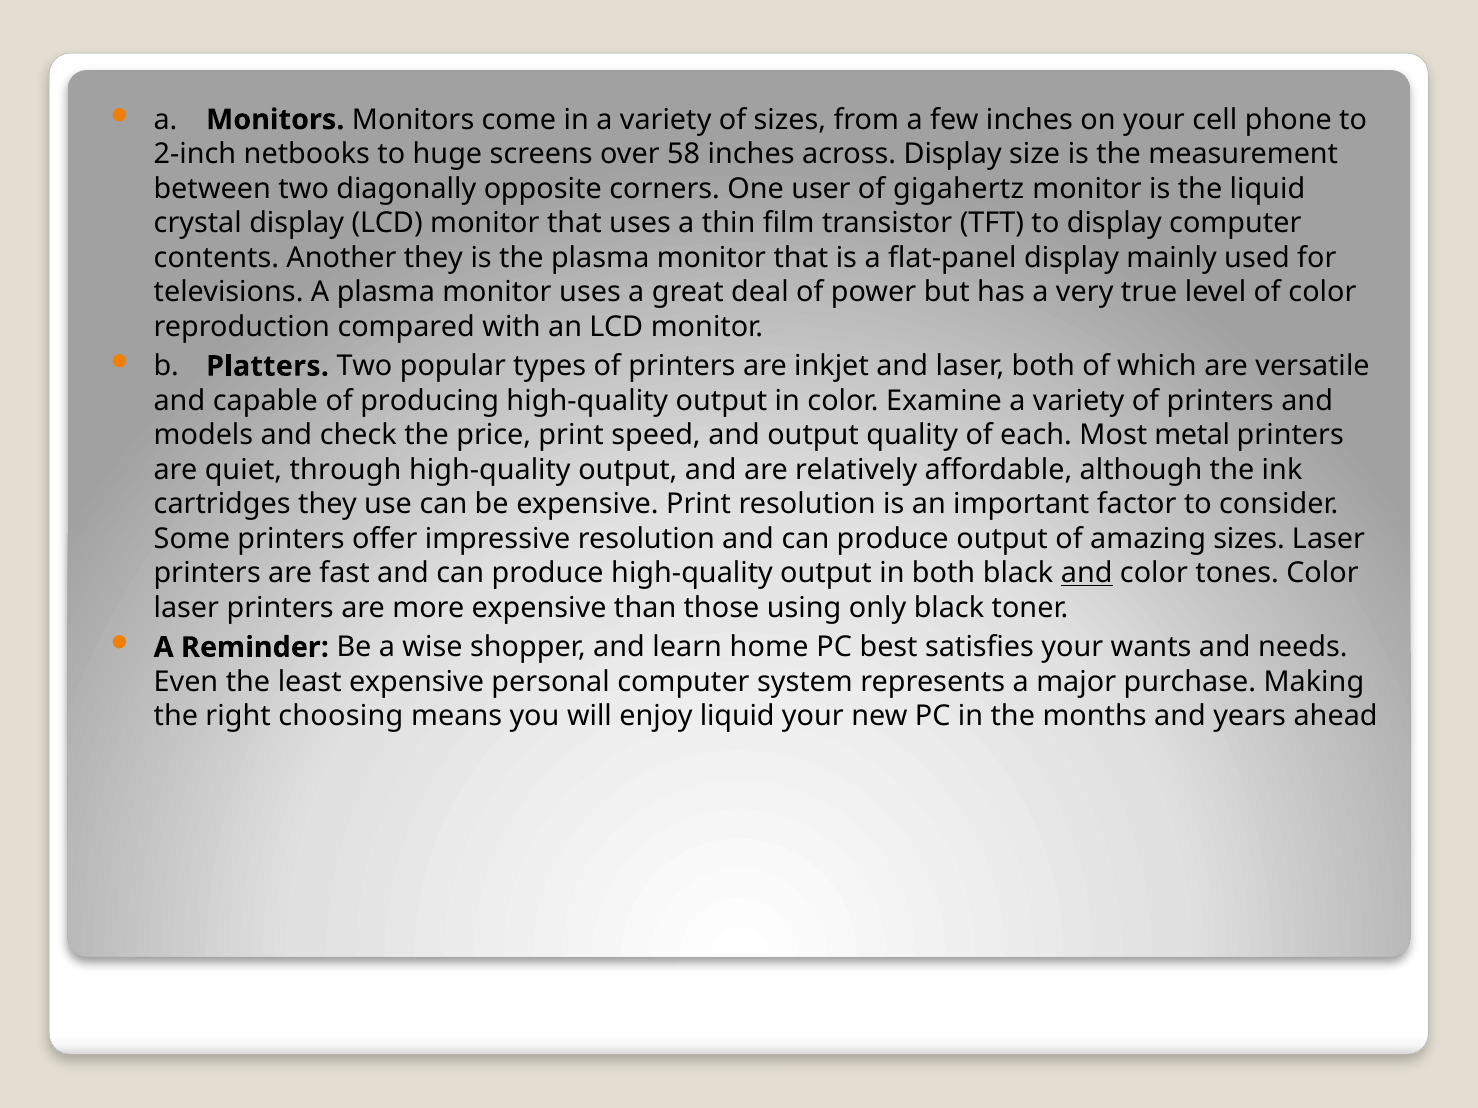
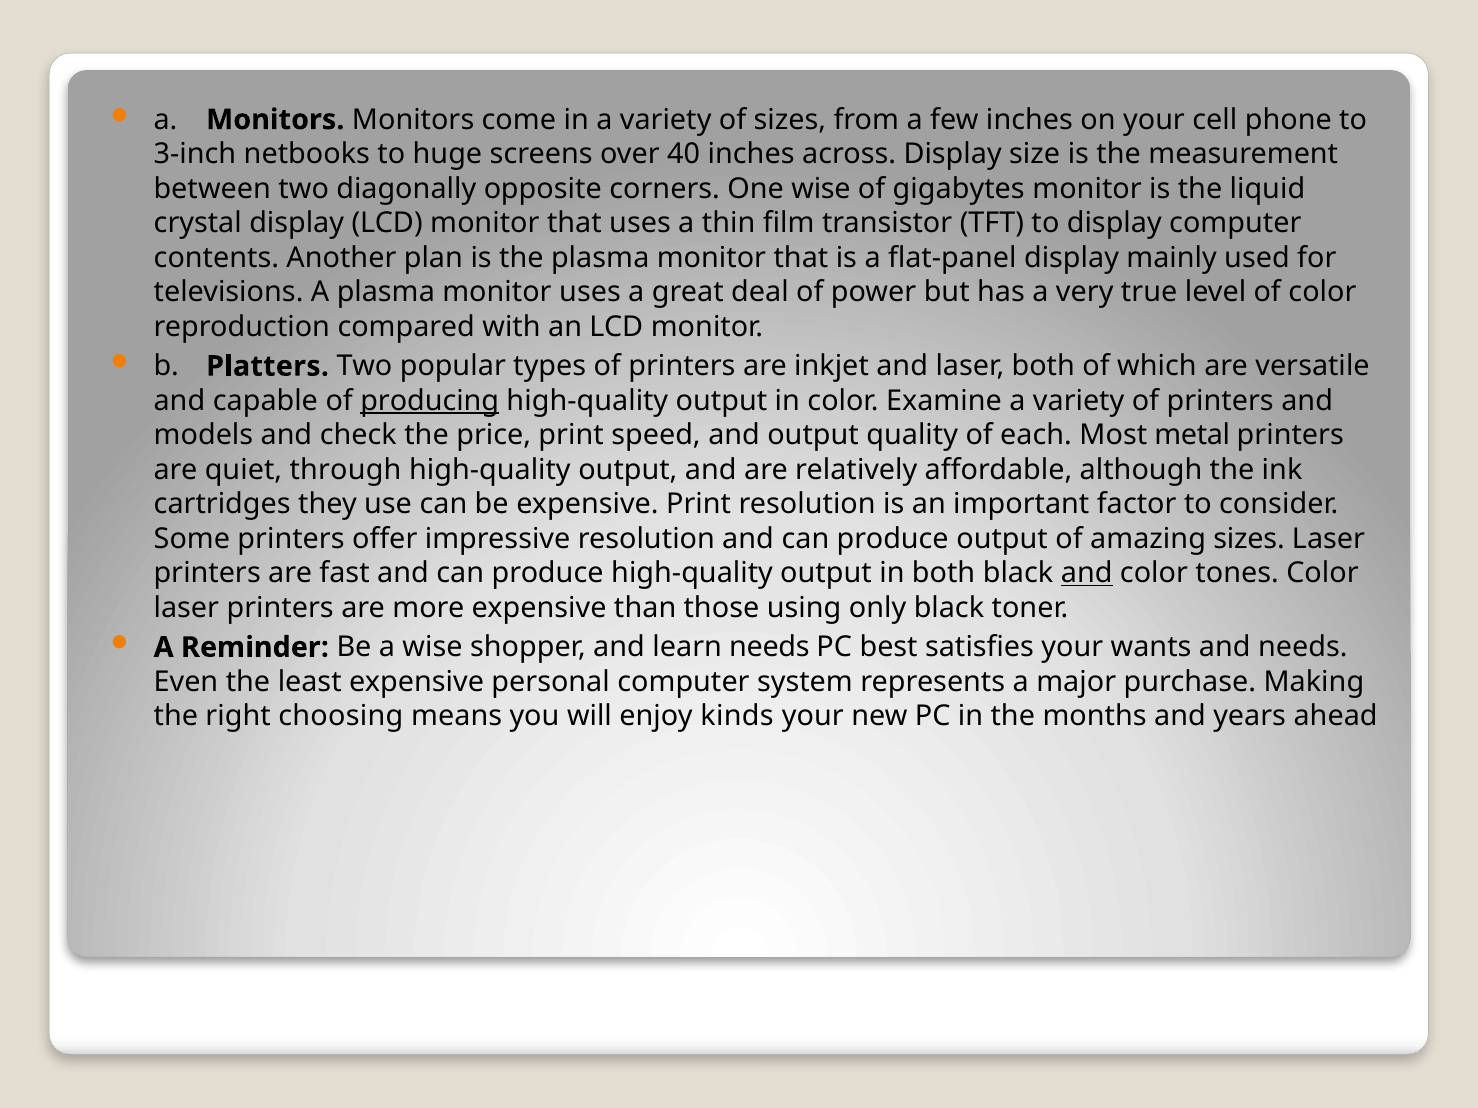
2-inch: 2-inch -> 3-inch (195, 154)
58: 58 -> 40 (684, 154)
One user: user -> wise (821, 189)
gigahertz: gigahertz -> gigabytes (959, 189)
Another they: they -> plan (433, 258)
producing underline: none -> present (430, 401)
learn home: home -> needs (769, 648)
enjoy liquid: liquid -> kinds (737, 717)
